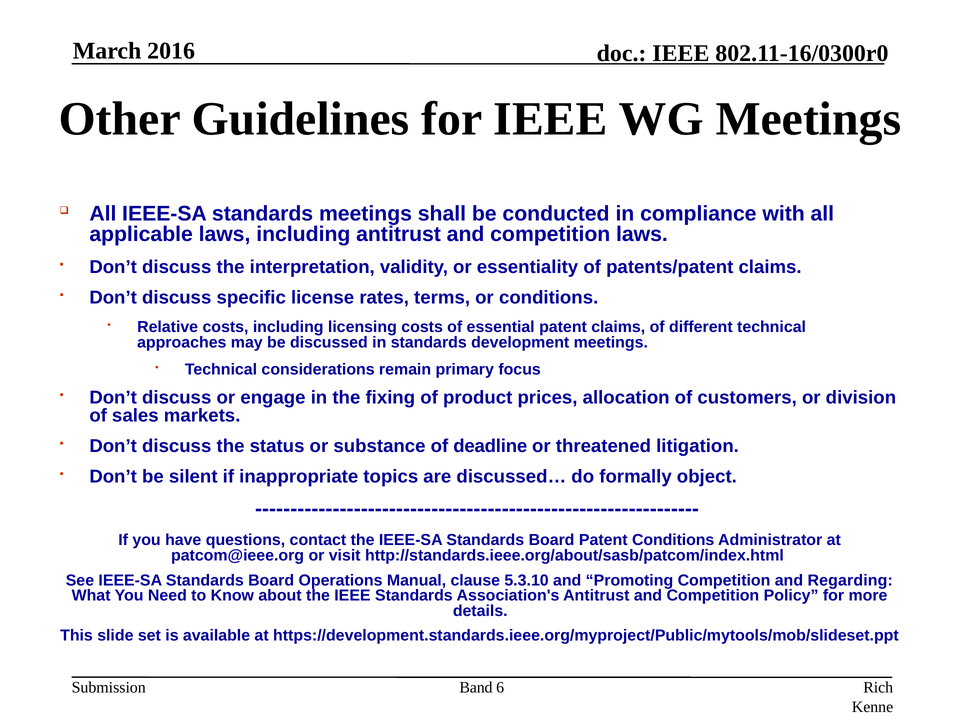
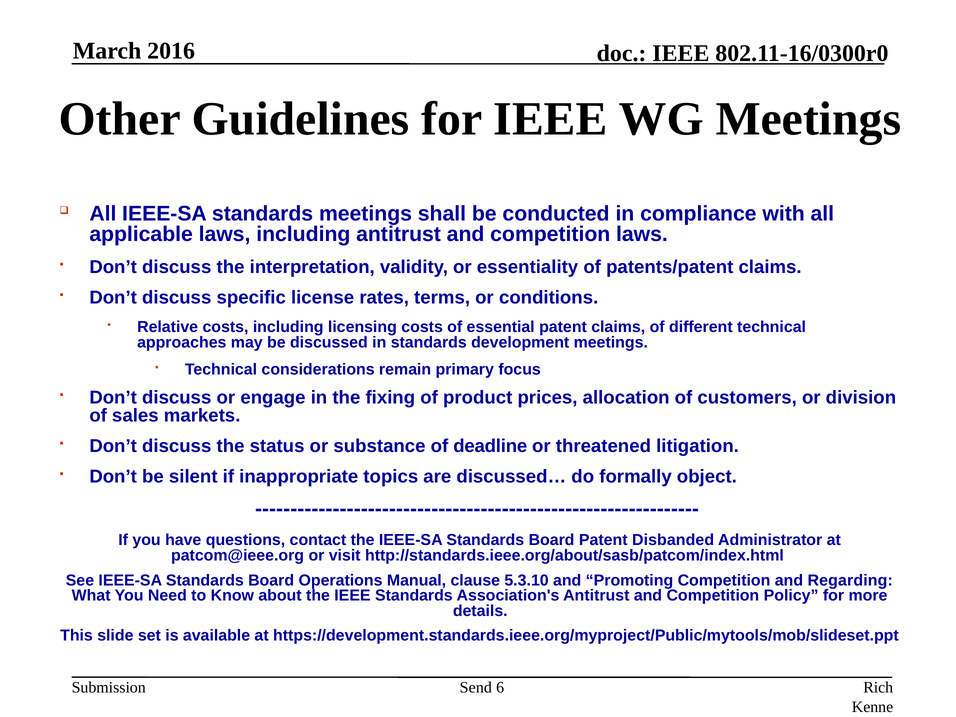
Patent Conditions: Conditions -> Disbanded (673, 540)
Band: Band -> Send (476, 688)
